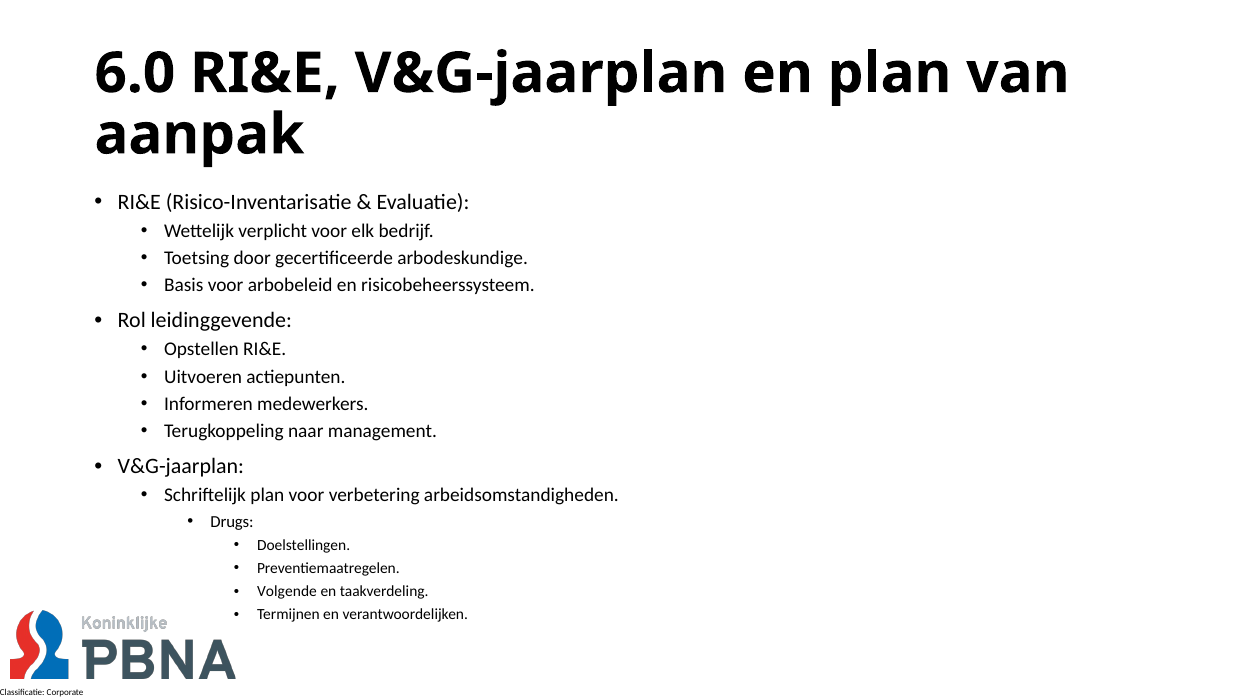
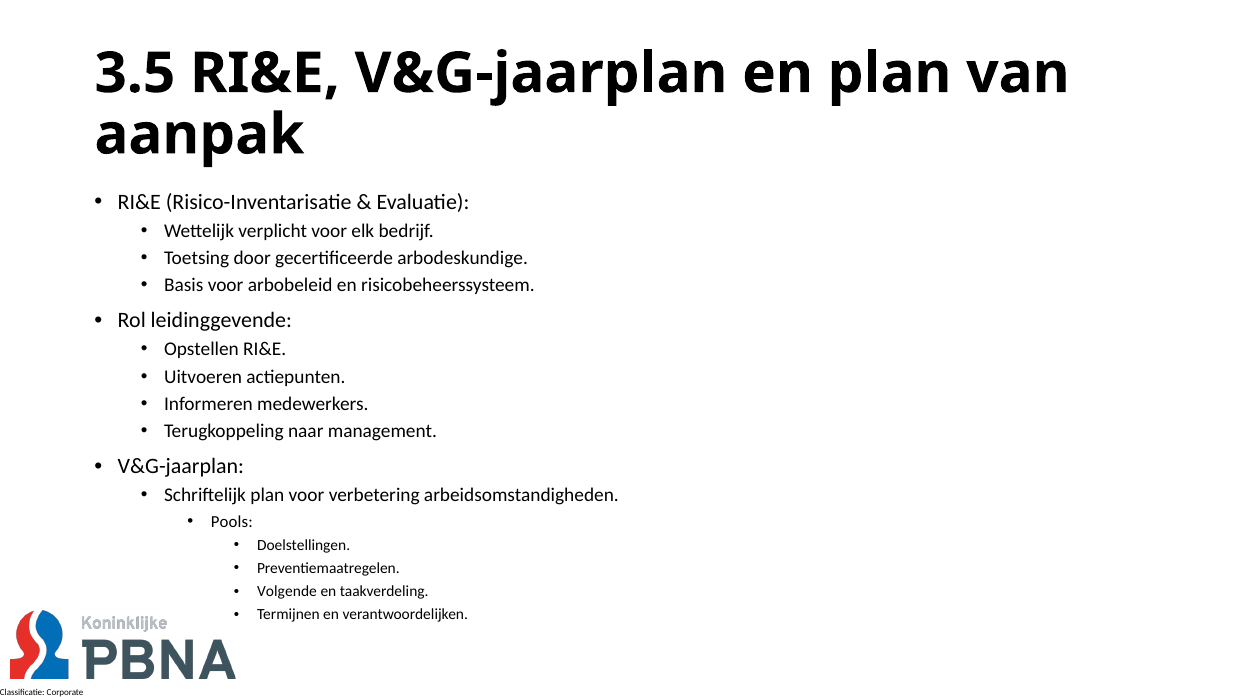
6.0: 6.0 -> 3.5 (135, 73)
Drugs: Drugs -> Pools (232, 521)
